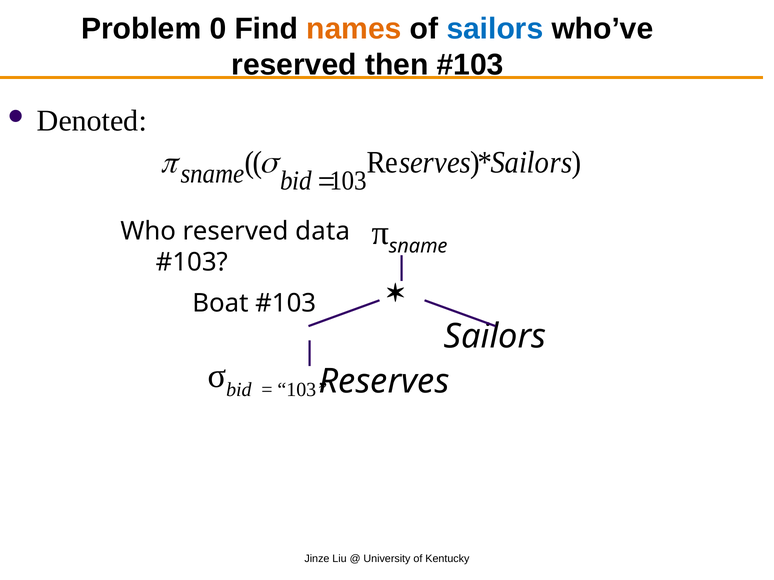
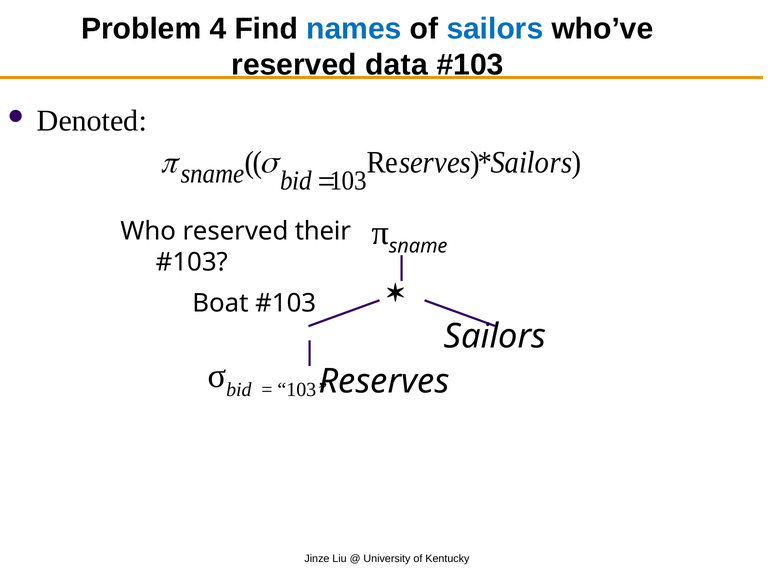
0: 0 -> 4 (218, 29)
names colour: orange -> blue (354, 29)
then: then -> data (397, 65)
data: data -> their (323, 231)
